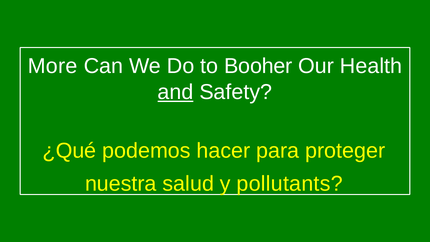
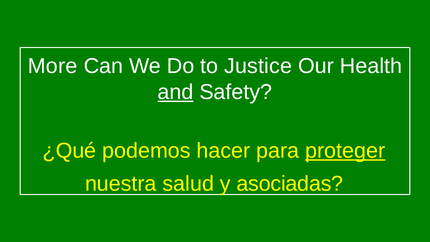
Booher: Booher -> Justice (258, 66)
proteger underline: none -> present (345, 151)
pollutants: pollutants -> asociadas (290, 184)
